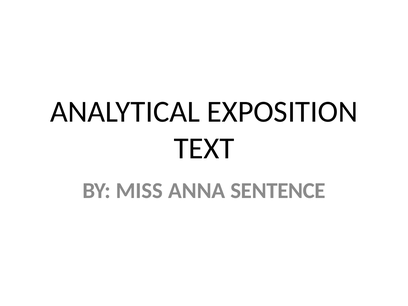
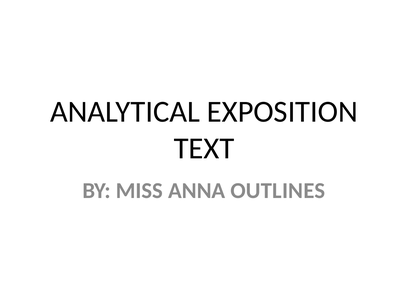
SENTENCE: SENTENCE -> OUTLINES (278, 191)
